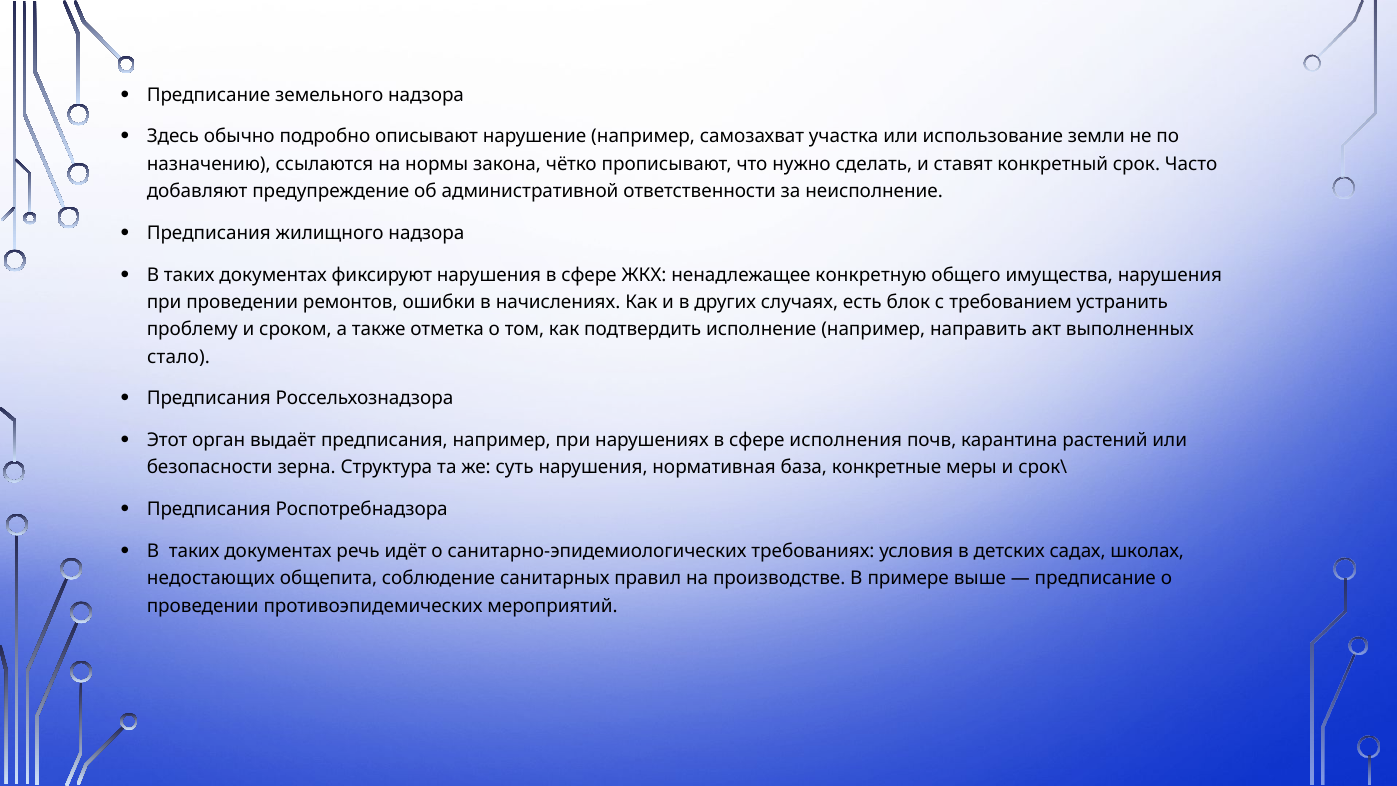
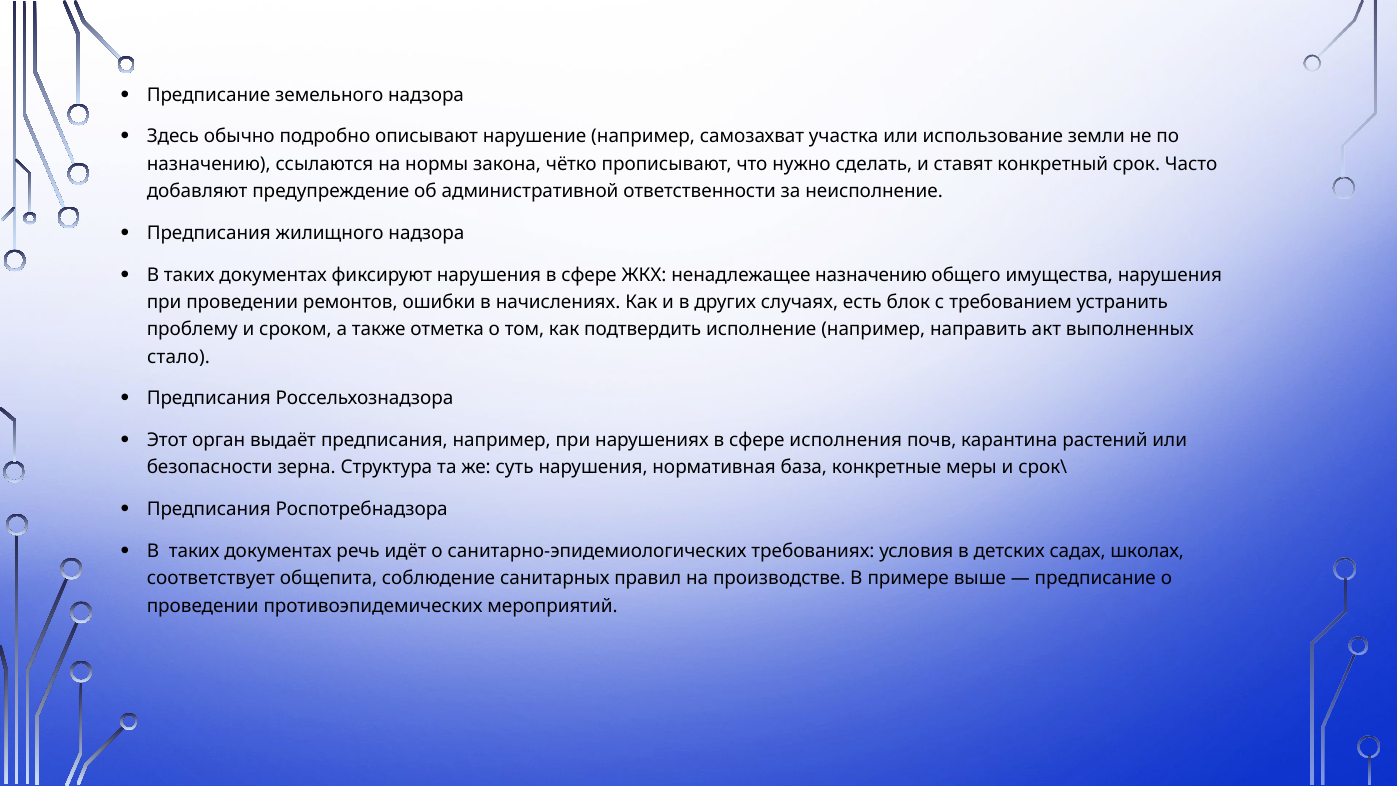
ненадлежащее конкретную: конкретную -> назначению (871, 275)
недостающих: недостающих -> соответствует (211, 579)
